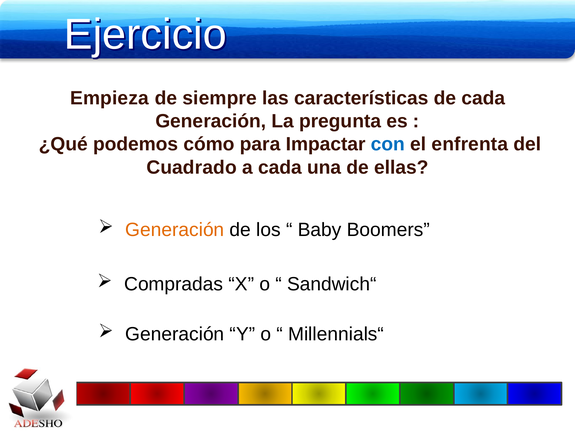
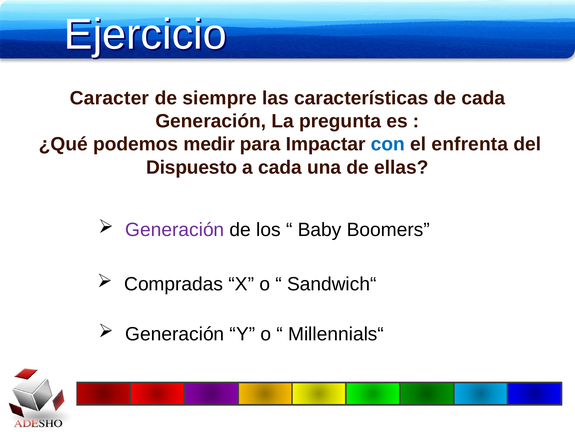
Empieza: Empieza -> Caracter (109, 98)
cómo: cómo -> medir (209, 144)
Cuadrado: Cuadrado -> Dispuesto (192, 167)
Generación colour: orange -> purple (175, 229)
